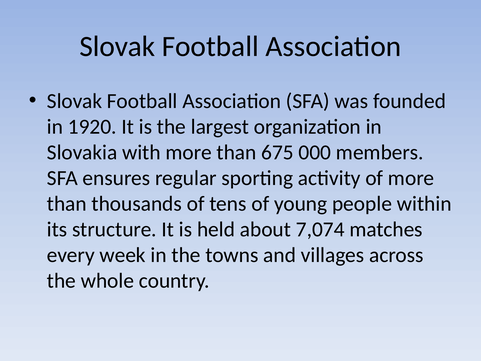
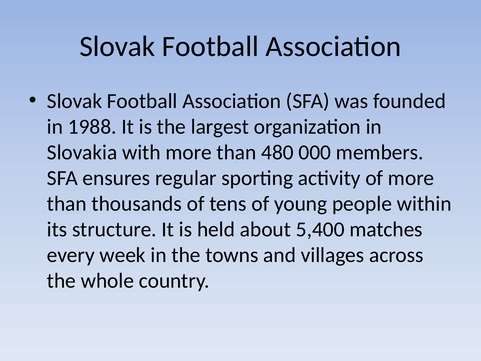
1920: 1920 -> 1988 (92, 127)
675: 675 -> 480 (277, 152)
7,074: 7,074 -> 5,400 (320, 229)
